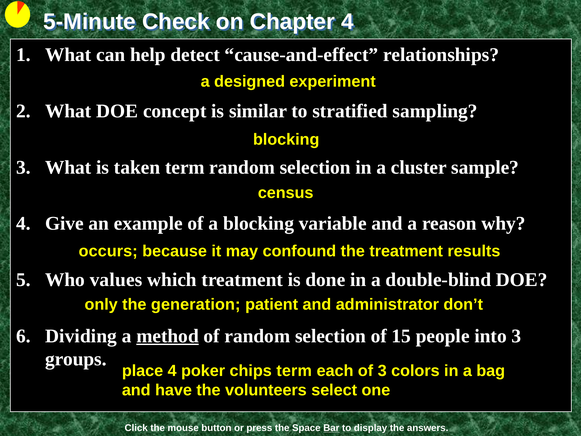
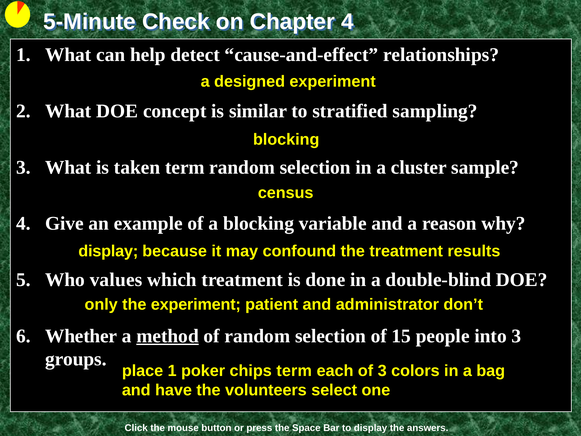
occurs: occurs -> display (108, 251)
the generation: generation -> experiment (196, 304)
Dividing: Dividing -> Whether (81, 336)
place 4: 4 -> 1 (172, 371)
Bar underline: present -> none (331, 428)
